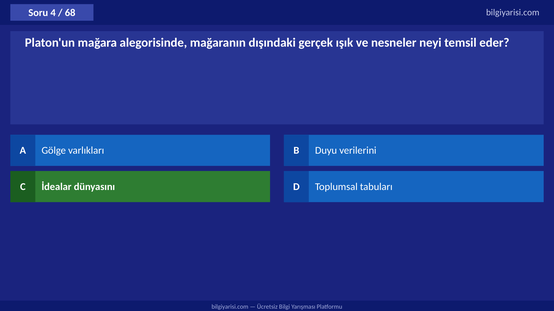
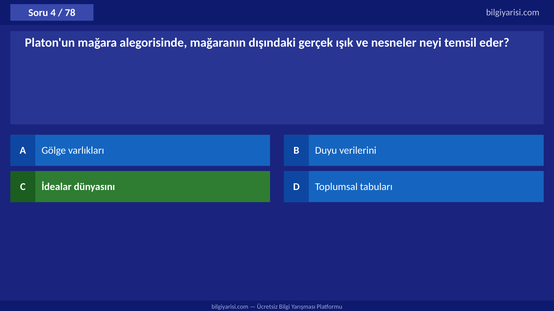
68: 68 -> 78 (70, 13)
